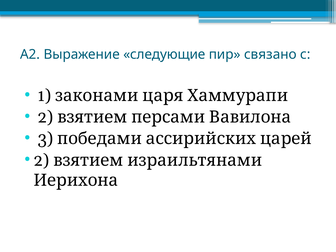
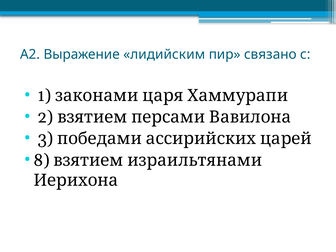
следующие: следующие -> лидийским (164, 54)
2: 2 -> 8 (42, 160)
